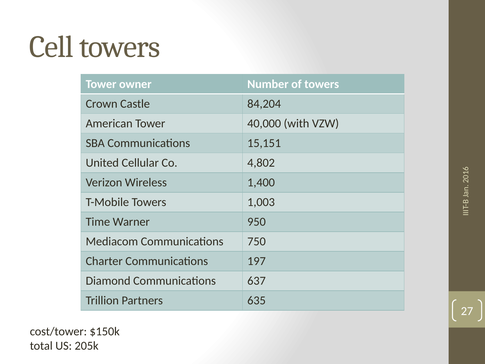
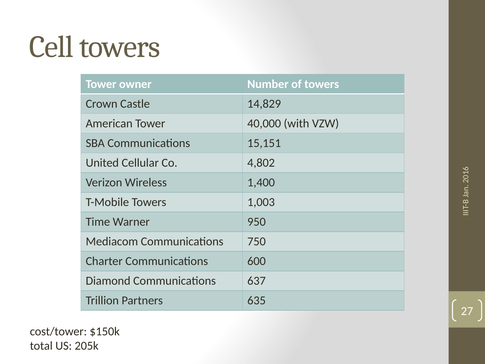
84,204: 84,204 -> 14,829 (264, 104)
197: 197 -> 600 (257, 261)
